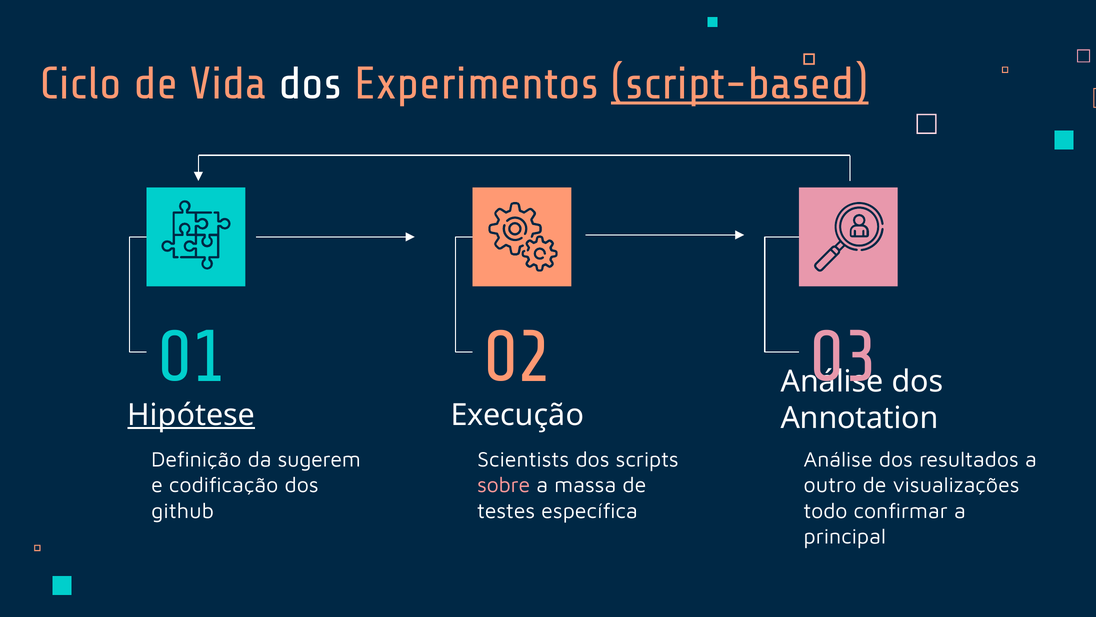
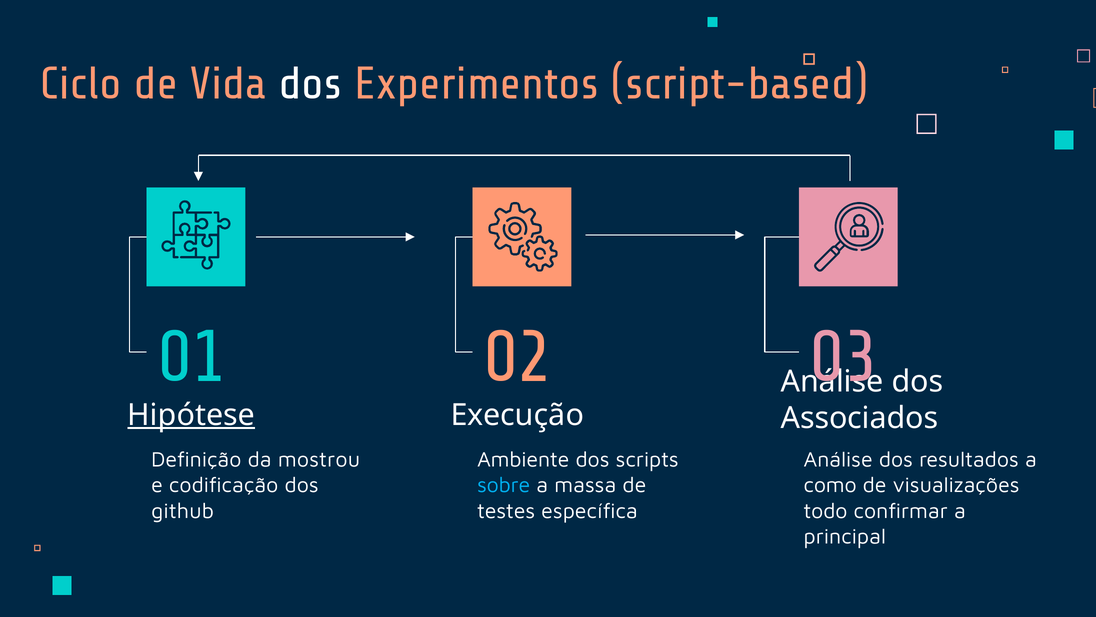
script-based underline: present -> none (740, 83)
Annotation: Annotation -> Associados (859, 418)
sugerem: sugerem -> mostrou (319, 459)
Scientists: Scientists -> Ambiente (523, 459)
sobre colour: pink -> light blue (504, 485)
outro: outro -> como (830, 485)
